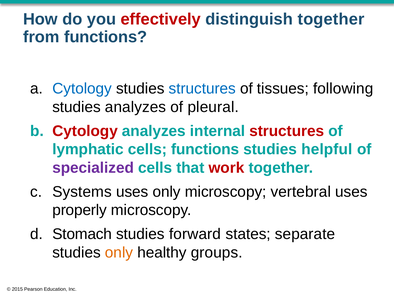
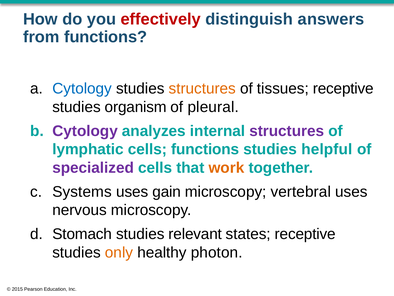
distinguish together: together -> answers (331, 19)
structures colour: blue -> orange (202, 88)
tissues following: following -> receptive (343, 88)
studies analyzes: analyzes -> organism (136, 107)
Cytology colour: red -> purple (85, 131)
structures colour: red -> purple (287, 131)
work colour: red -> orange (226, 168)
uses only: only -> gain (167, 191)
properly: properly -> nervous (80, 210)
forward: forward -> relevant (195, 234)
states separate: separate -> receptive (305, 234)
groups: groups -> photon (217, 252)
